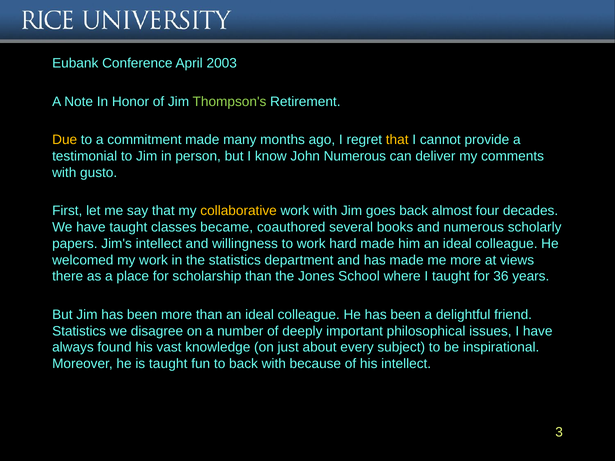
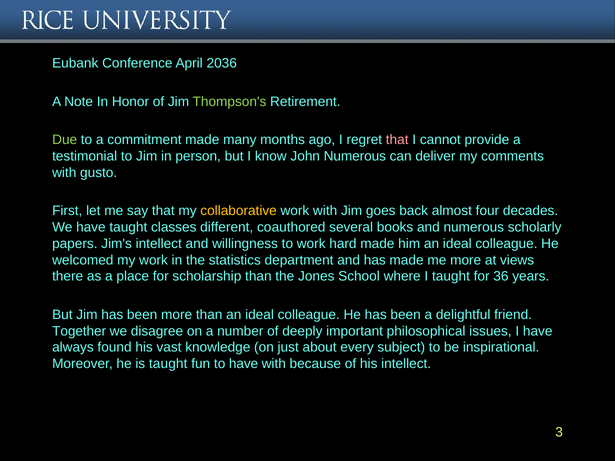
2003: 2003 -> 2036 (222, 63)
Due colour: yellow -> light green (65, 140)
that colour: yellow -> pink (397, 140)
became: became -> different (227, 227)
Statistics: Statistics -> Together (79, 331)
to back: back -> have (244, 364)
